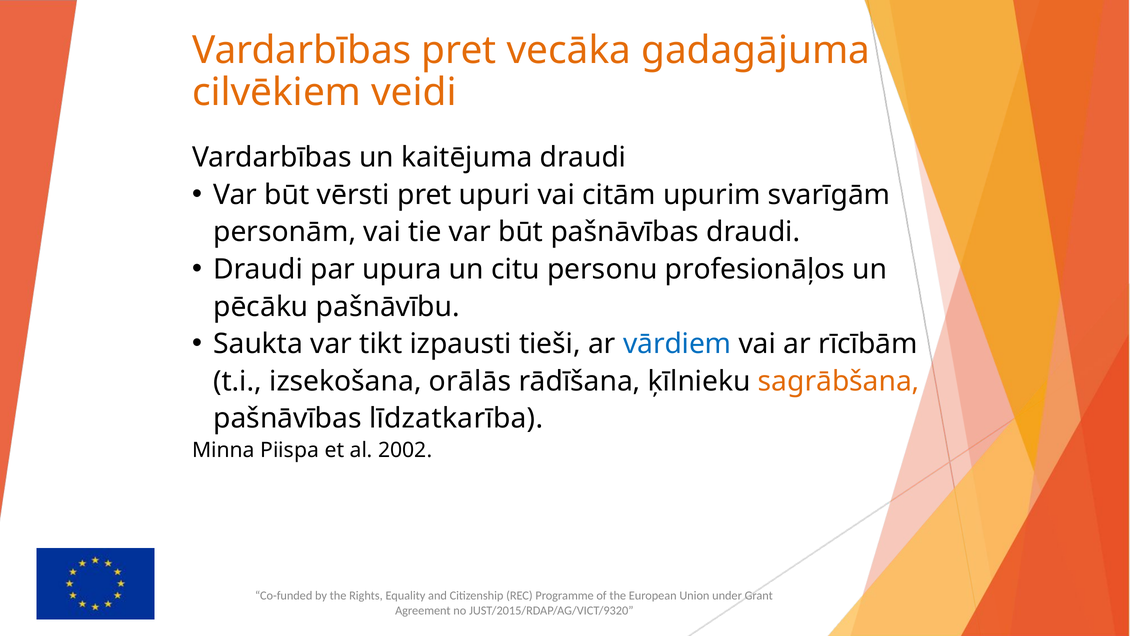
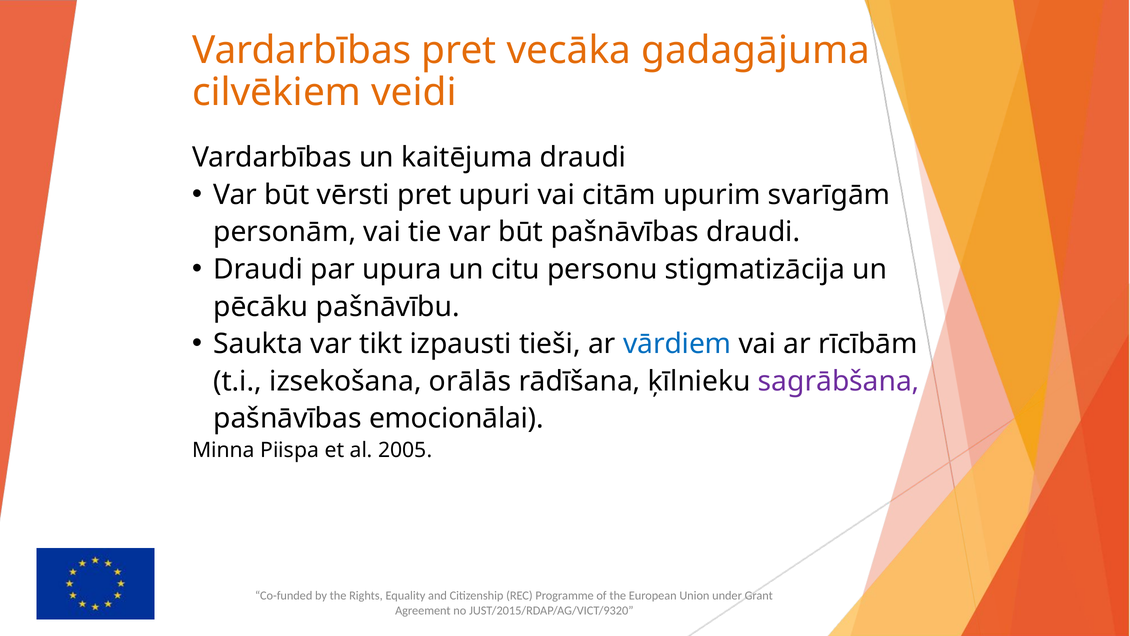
profesionāļos: profesionāļos -> stigmatizācija (755, 269)
sagrābšana colour: orange -> purple (839, 381)
līdzatkarība: līdzatkarība -> emocionālai (456, 418)
2002: 2002 -> 2005 (405, 450)
